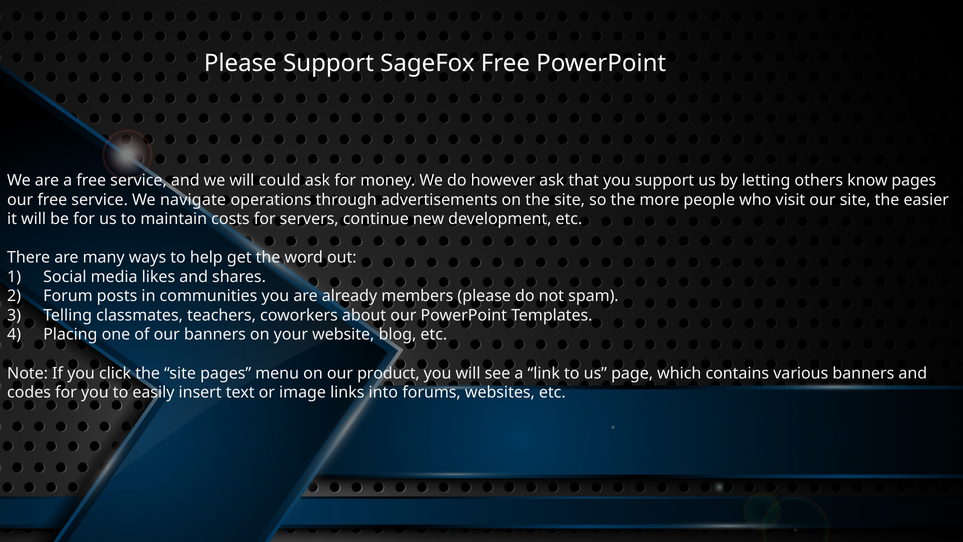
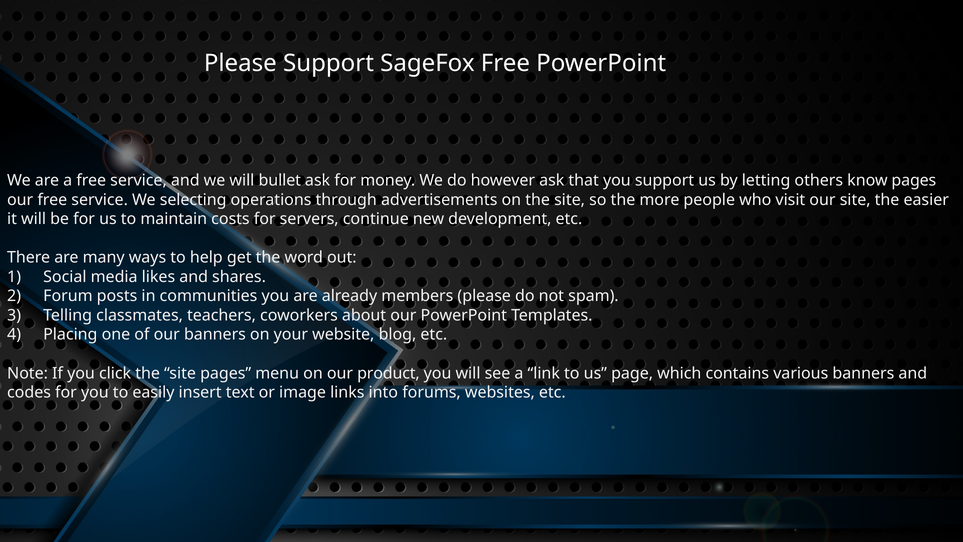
could: could -> bullet (280, 181)
navigate: navigate -> selecting (193, 200)
